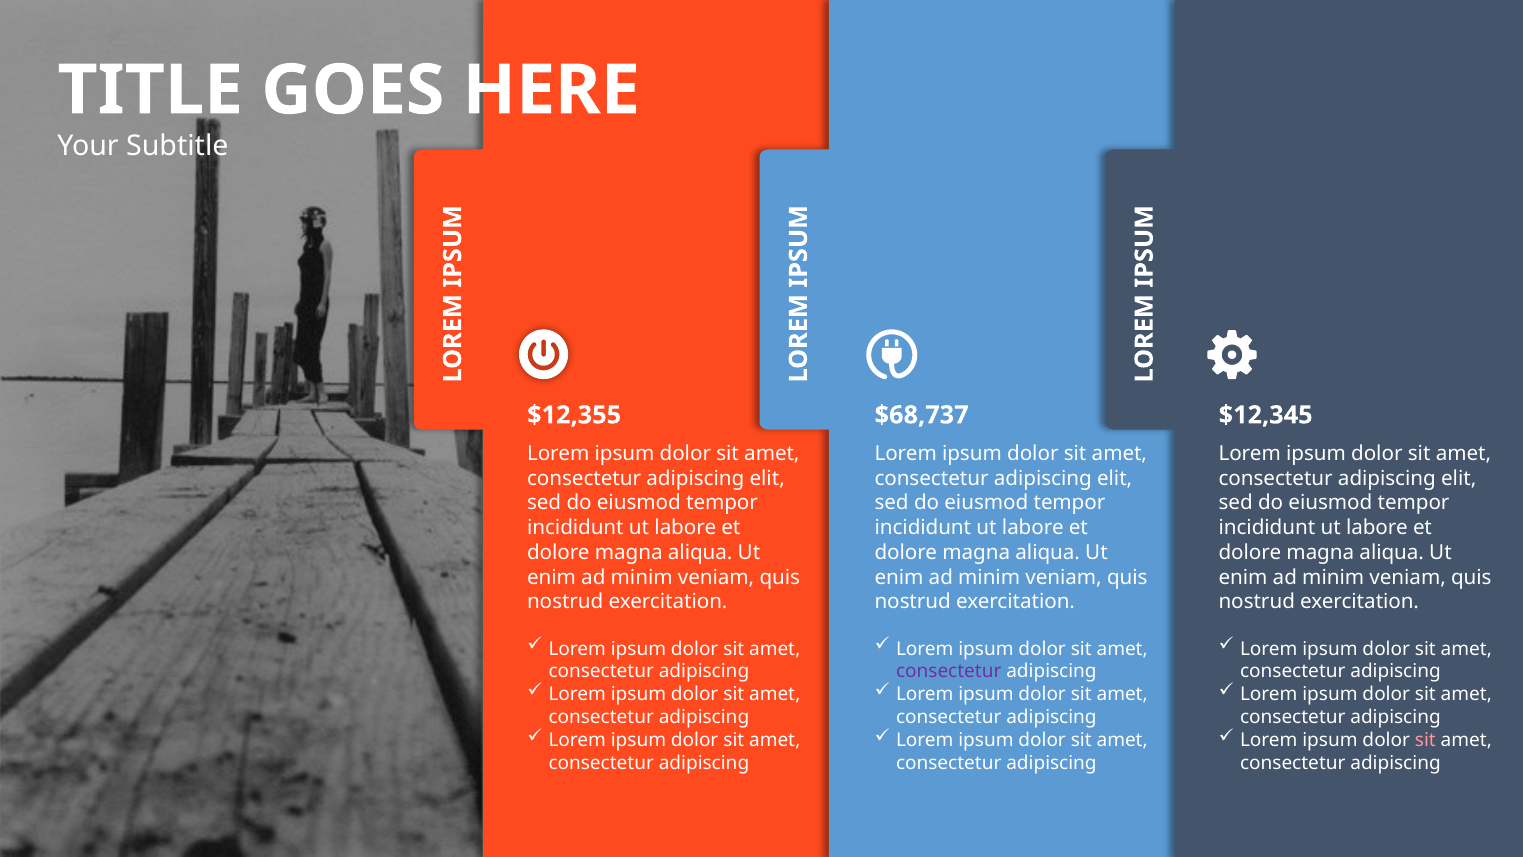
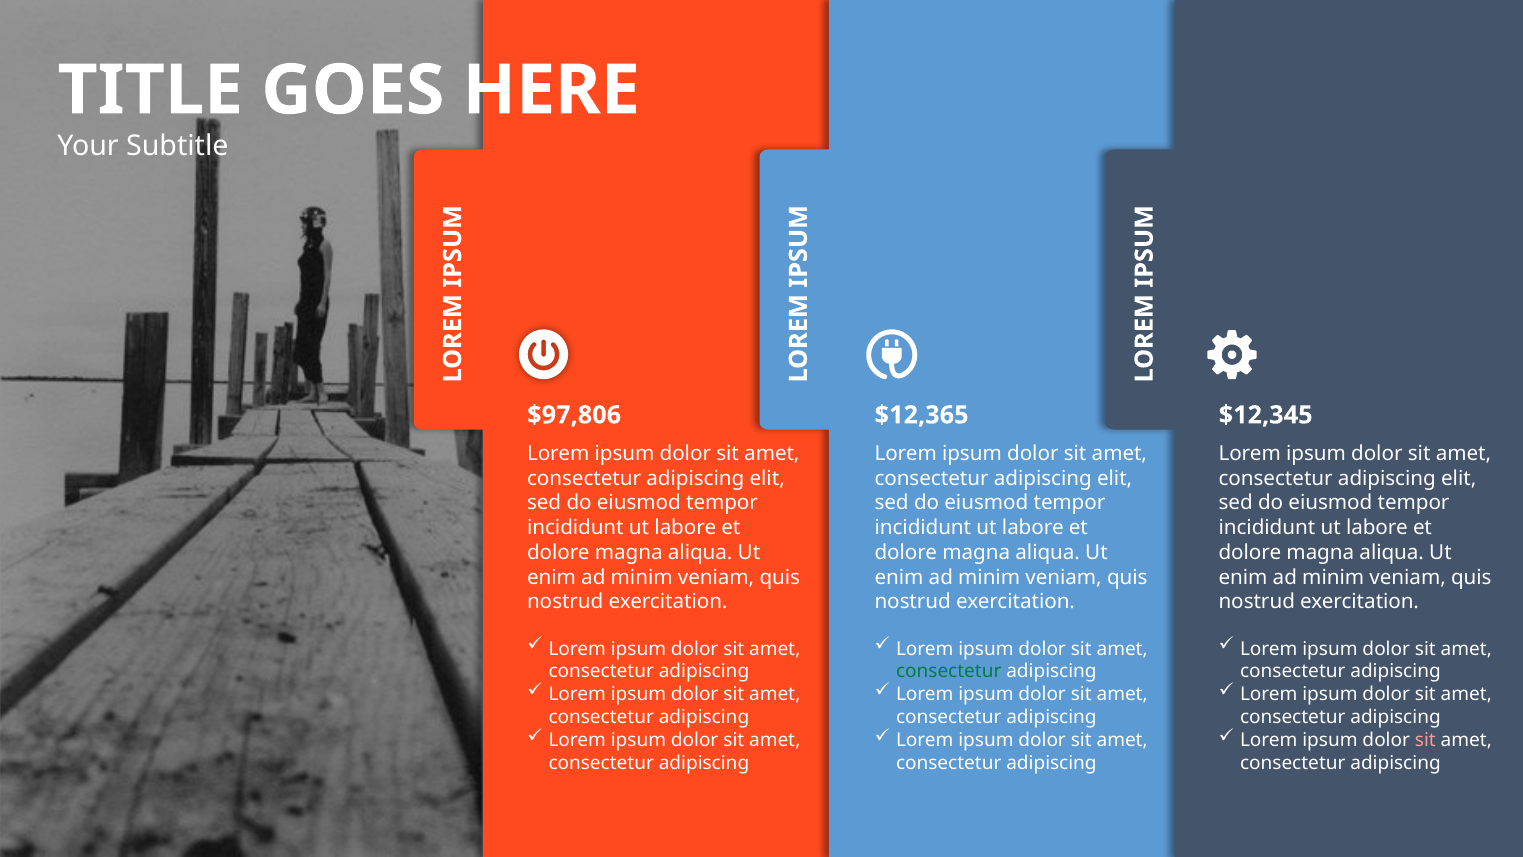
$12,355: $12,355 -> $97,806 (574, 415)
$68,737: $68,737 -> $12,365 (922, 415)
consectetur colour: purple -> green (949, 671)
